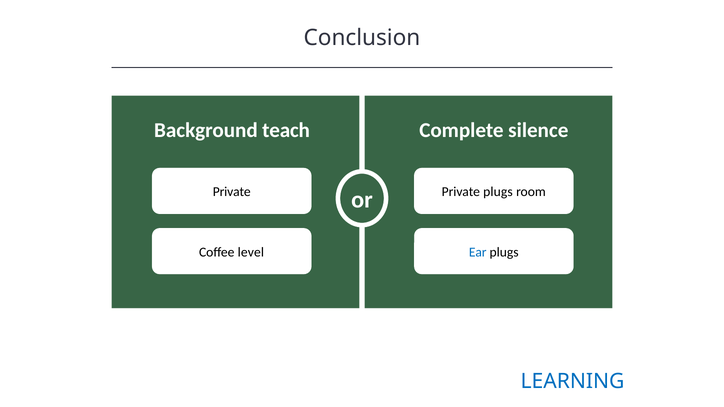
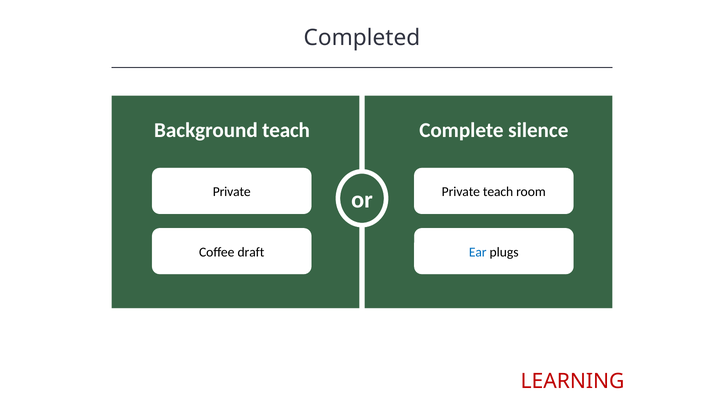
Conclusion: Conclusion -> Completed (362, 38)
Private plugs: plugs -> teach (498, 192)
level: level -> draft (251, 252)
LEARNING colour: blue -> red (572, 382)
